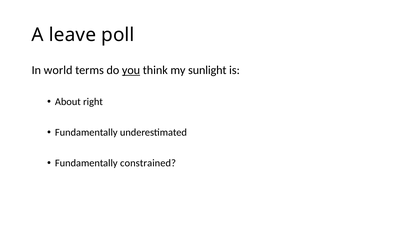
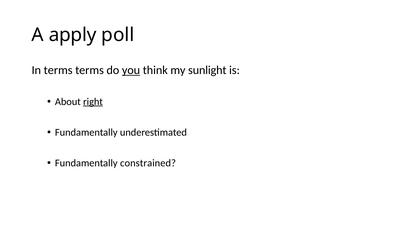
leave: leave -> apply (73, 35)
In world: world -> terms (58, 70)
right underline: none -> present (93, 102)
